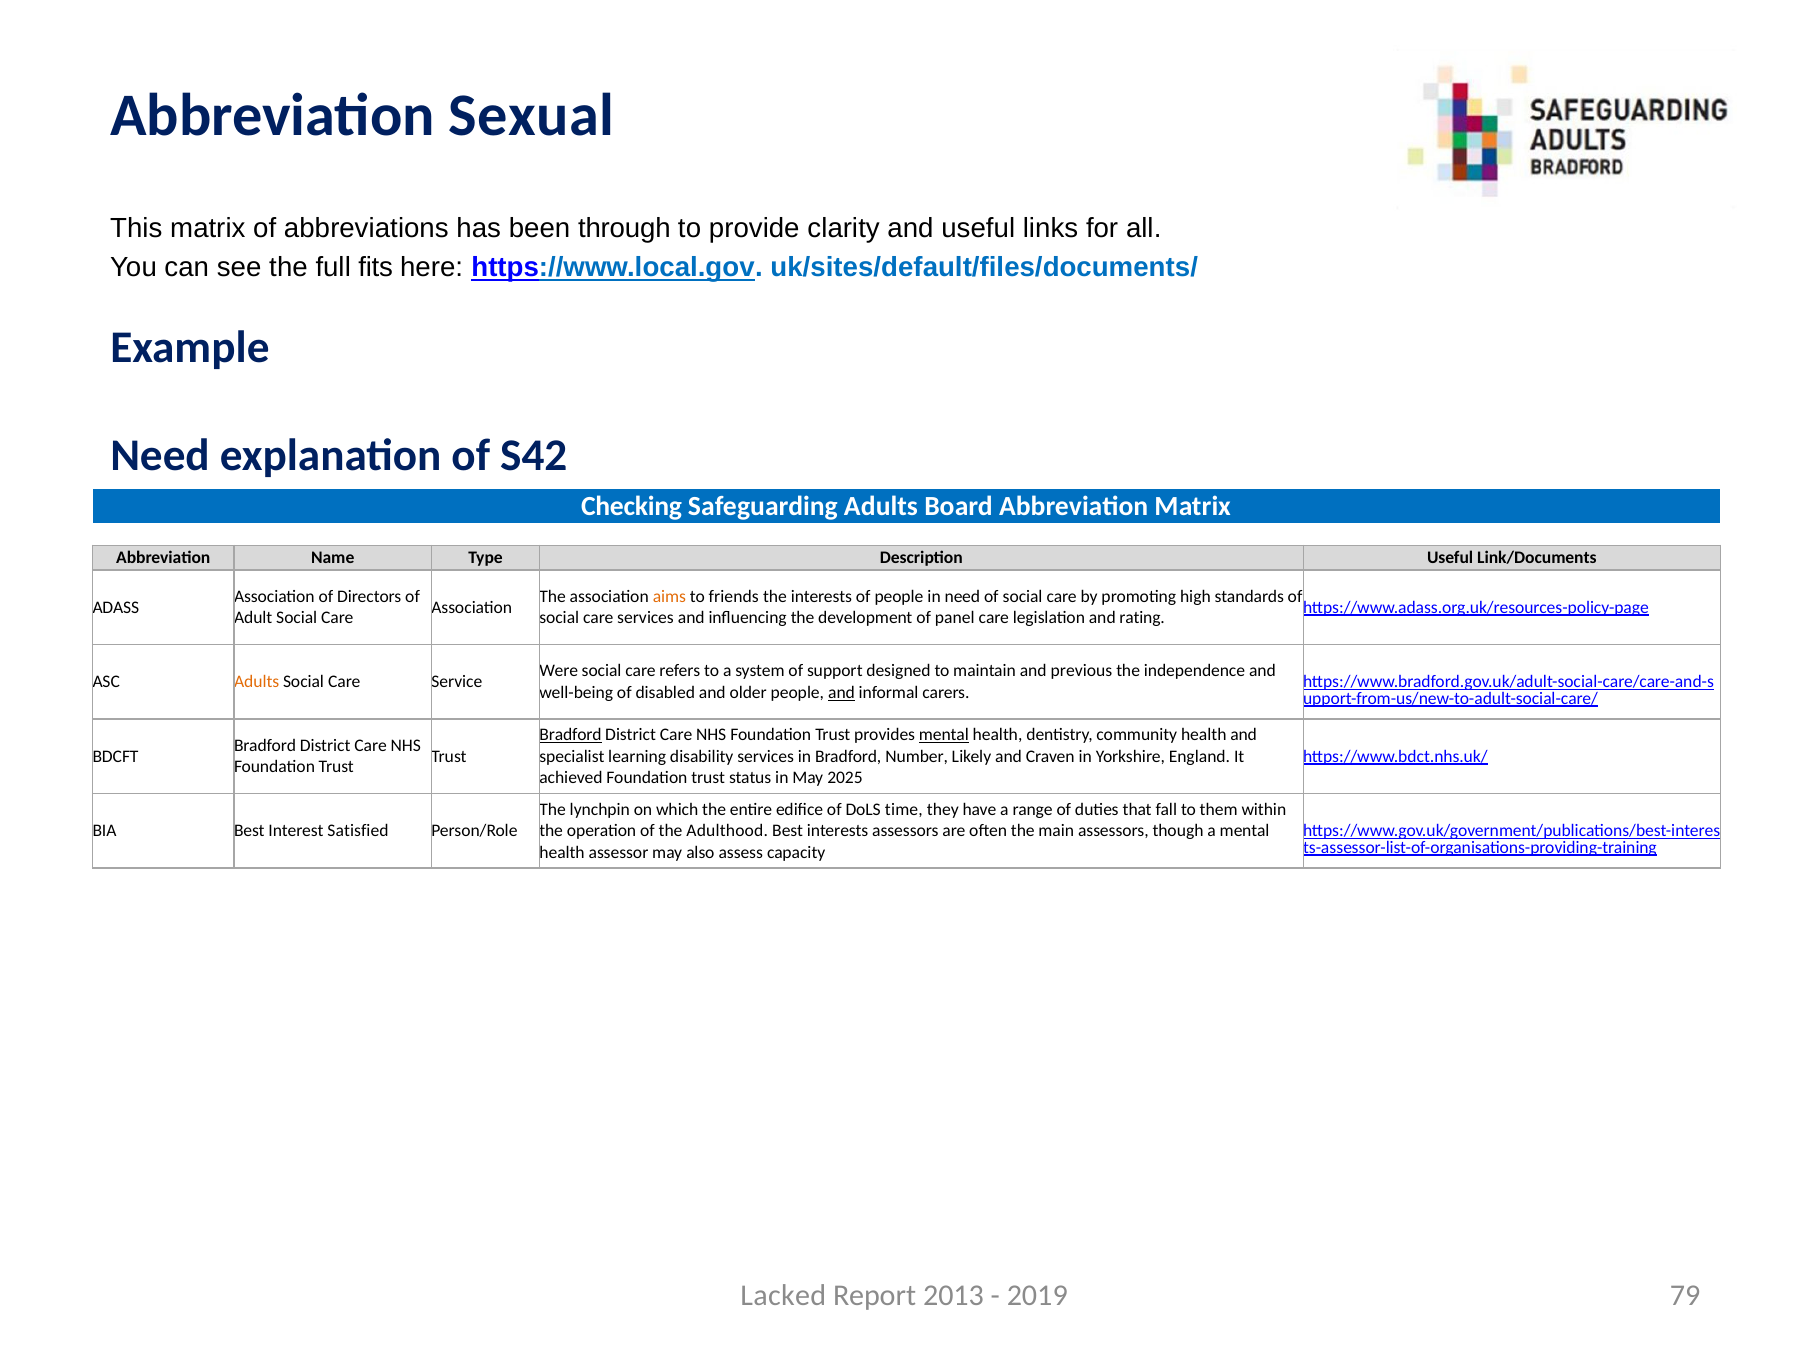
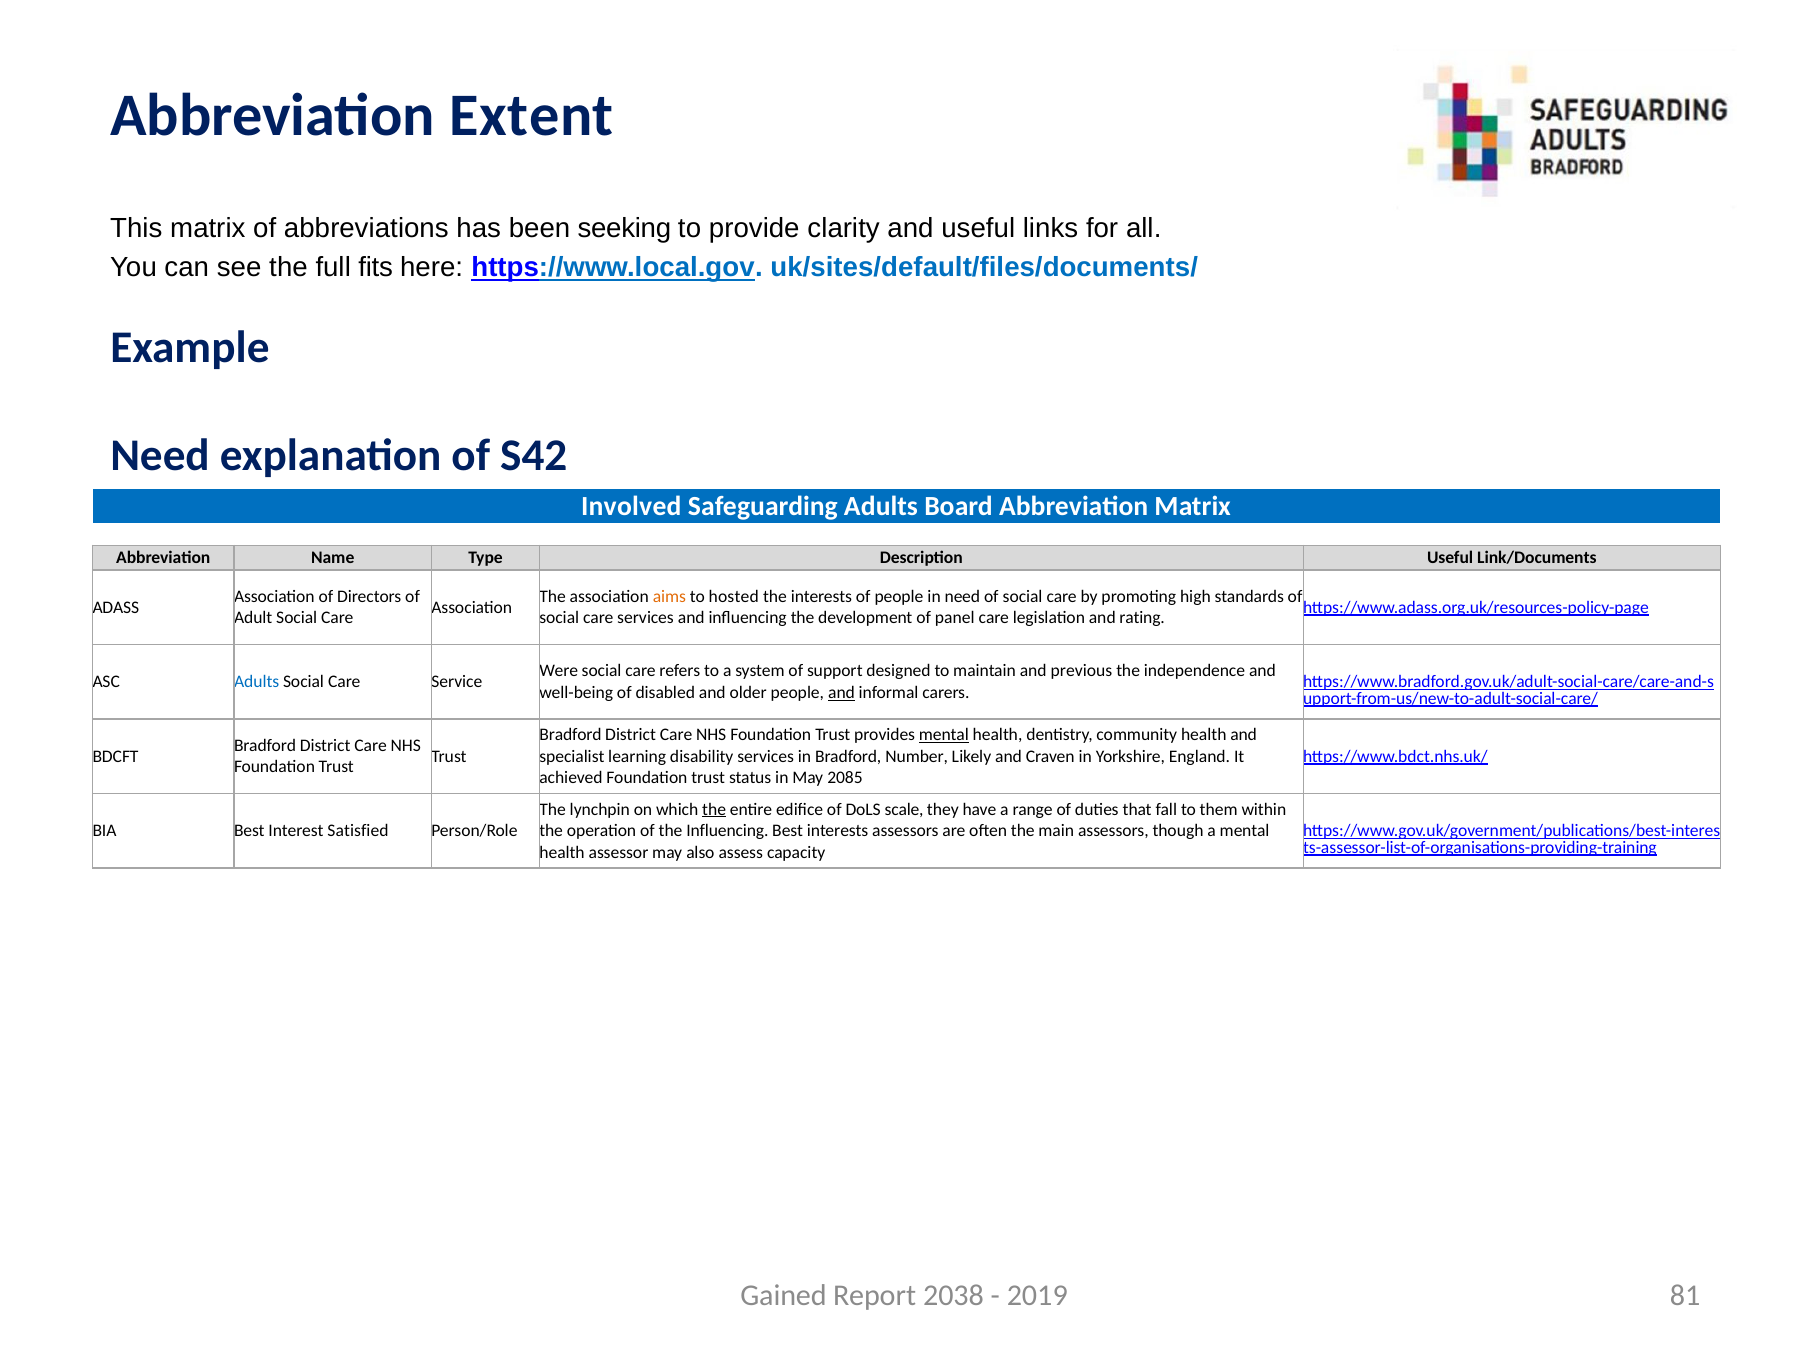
Sexual: Sexual -> Extent (532, 115)
through: through -> seeking (624, 228)
Checking: Checking -> Involved (631, 506)
friends: friends -> hosted (734, 597)
Adults colour: orange -> blue (257, 682)
Bradford underline: present -> none (571, 735)
2025: 2025 -> 2085 (845, 778)
the underline: none -> present (714, 809)
time: time -> scale (904, 809)
the Adulthood: Adulthood -> Influencing (727, 831)
Lacked: Lacked -> Gained (783, 1295)
2013: 2013 -> 2038 (954, 1295)
79: 79 -> 81 (1685, 1295)
